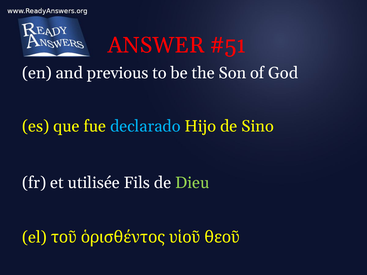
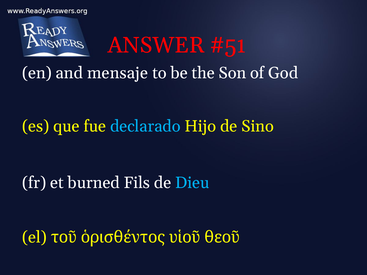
previous: previous -> mensaje (118, 73)
utilisée: utilisée -> burned (94, 183)
Dieu colour: light green -> light blue (192, 183)
